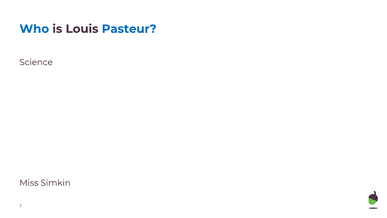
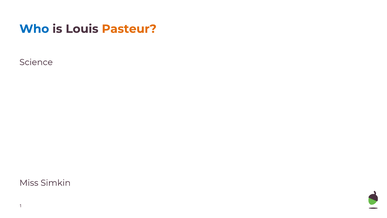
Pasteur colour: blue -> orange (129, 29)
